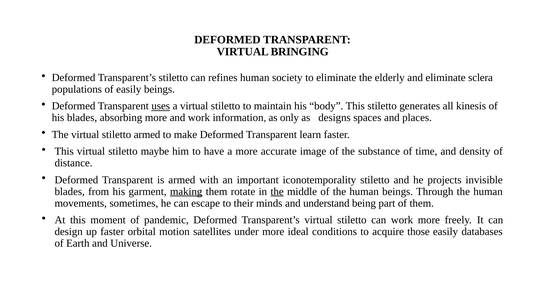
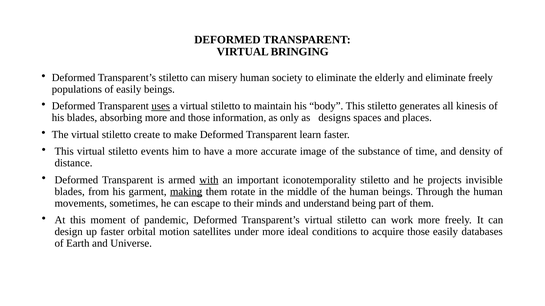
refines: refines -> misery (223, 78)
eliminate sclera: sclera -> freely (481, 78)
and work: work -> those (199, 118)
stiletto armed: armed -> create (147, 135)
maybe: maybe -> events (155, 152)
with underline: none -> present (209, 180)
the underline: present -> none (277, 192)
